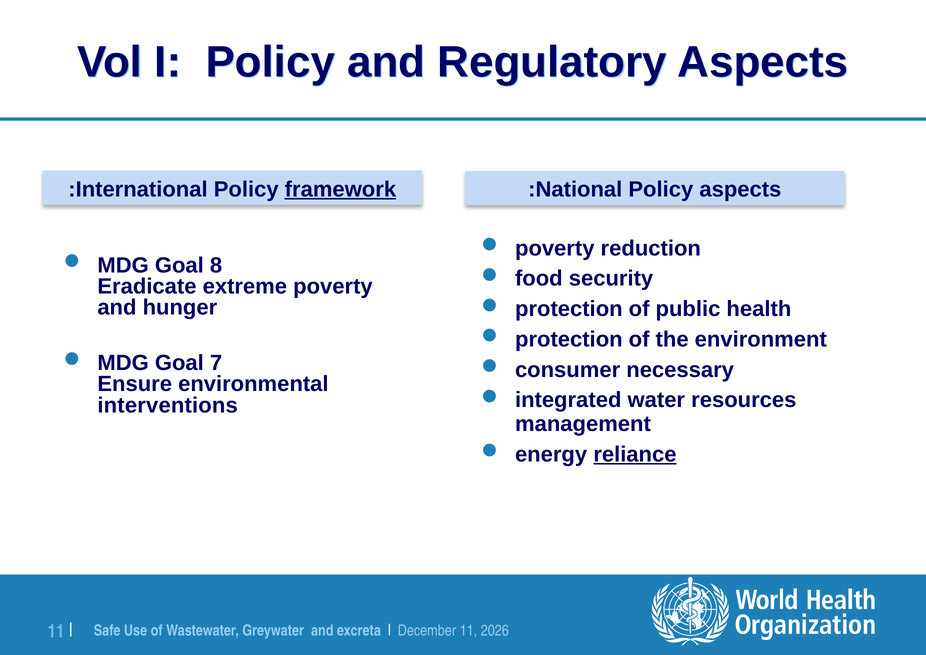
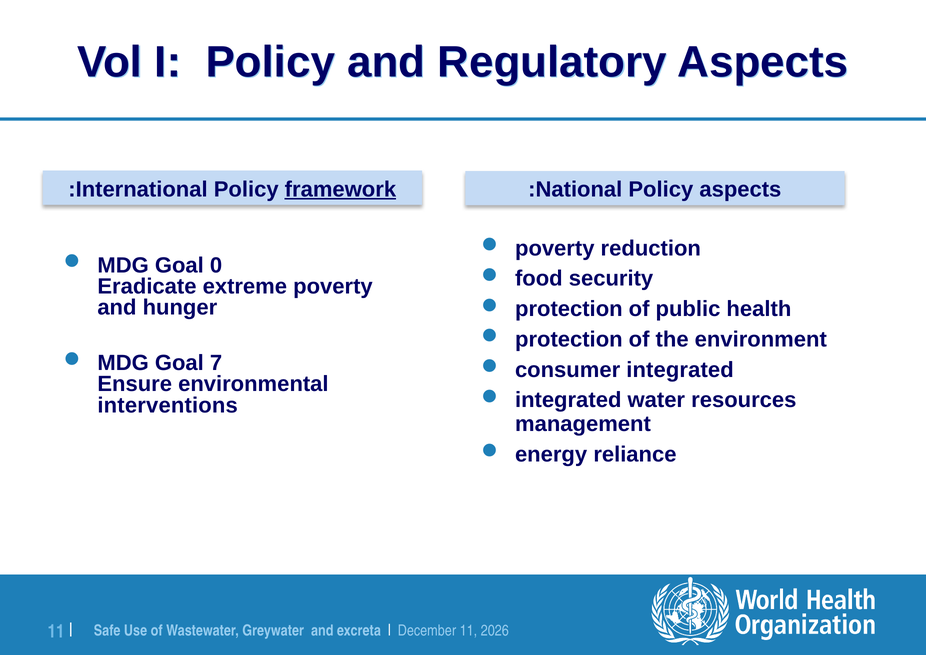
8: 8 -> 0 (216, 265)
consumer necessary: necessary -> integrated (680, 370)
reliance underline: present -> none (635, 454)
